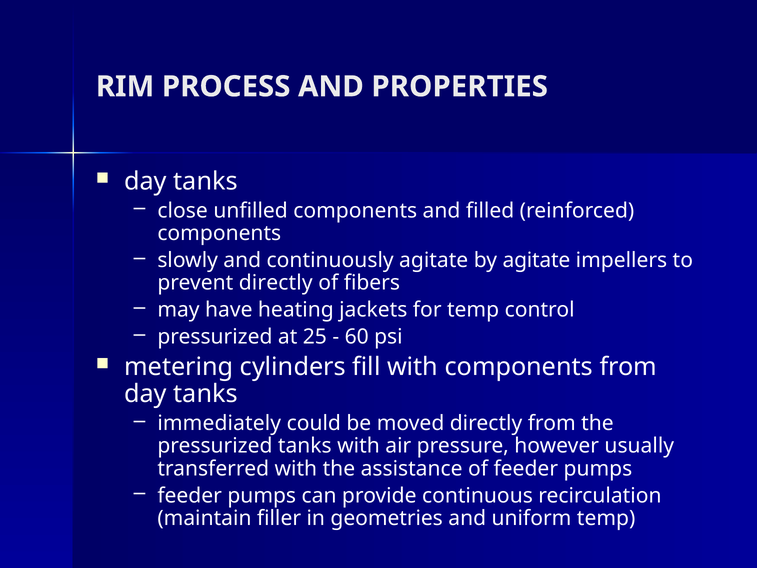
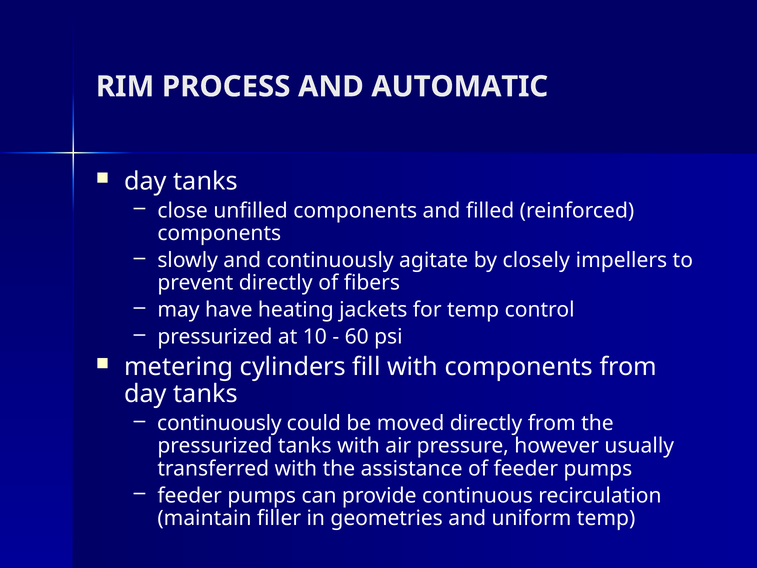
PROPERTIES: PROPERTIES -> AUTOMATIC (460, 87)
by agitate: agitate -> closely (536, 260)
25: 25 -> 10 (315, 337)
immediately: immediately -> continuously (219, 423)
